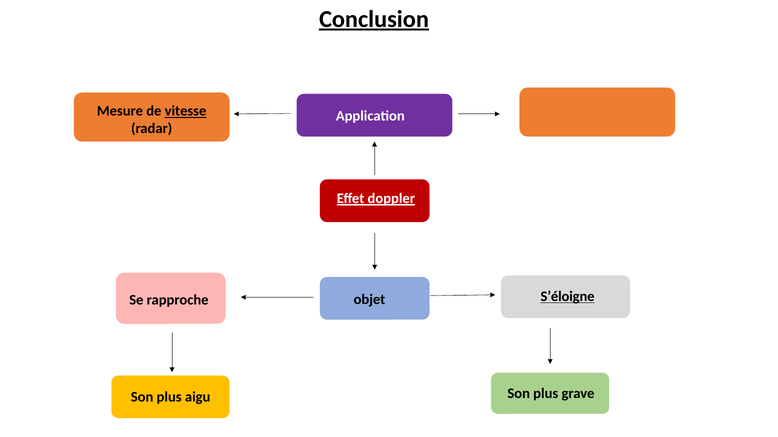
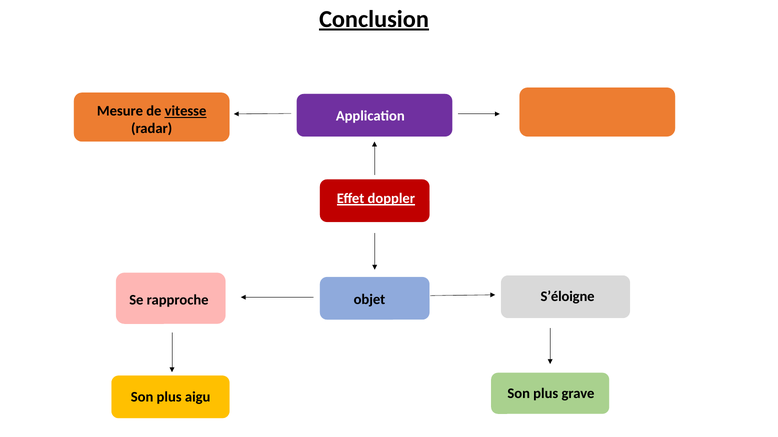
S’éloigne underline: present -> none (568, 297)
